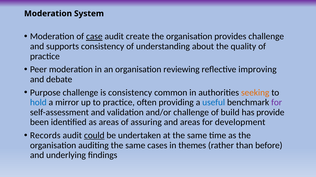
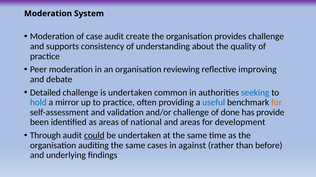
case underline: present -> none (94, 37)
Purpose: Purpose -> Detailed (45, 93)
is consistency: consistency -> undertaken (130, 93)
seeking colour: orange -> blue (255, 93)
for colour: purple -> orange (277, 103)
build: build -> done (230, 113)
assuring: assuring -> national (146, 123)
Records: Records -> Through (45, 136)
themes: themes -> against (192, 146)
